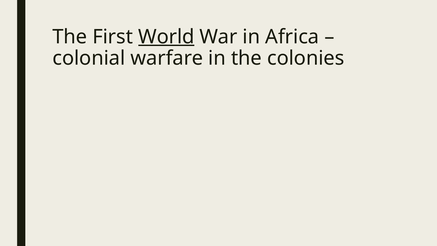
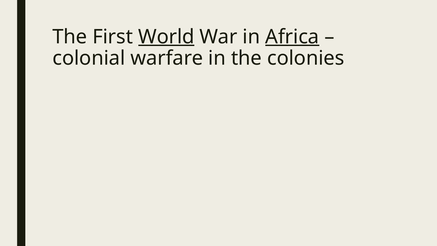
Africa underline: none -> present (292, 37)
